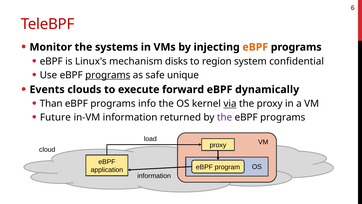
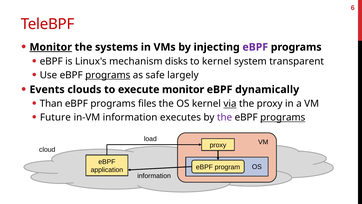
Monitor underline: none -> present (51, 47)
eBPF colour: orange -> purple (255, 47)
to region: region -> kernel (217, 61)
confidential: confidential -> transparent (297, 61)
unique: unique -> largely (183, 75)
execute forward: forward -> monitor (183, 89)
info: info -> files (147, 104)
returned: returned -> executes (180, 117)
programs underline: none -> present (283, 117)
